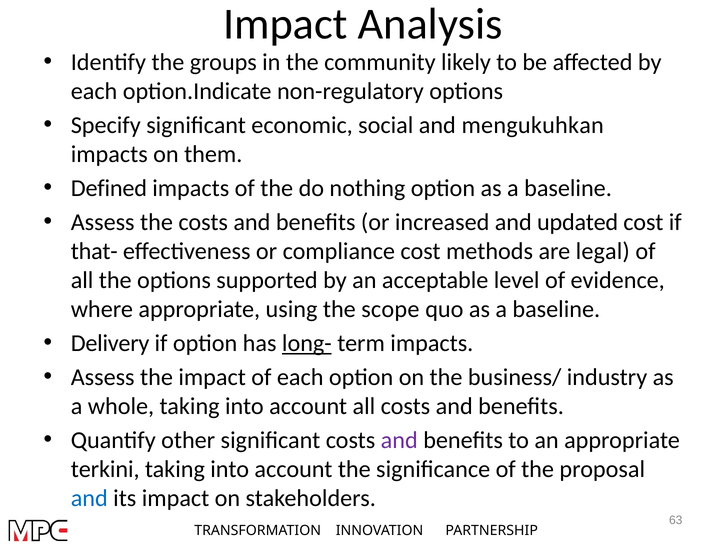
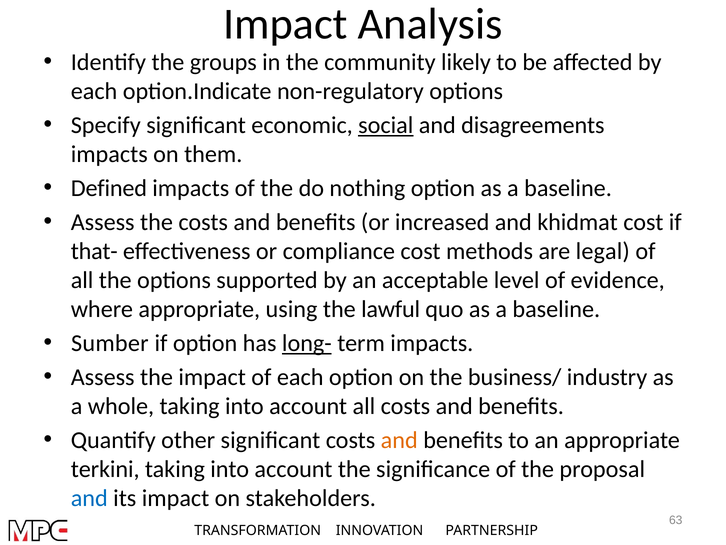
social underline: none -> present (386, 125)
mengukuhkan: mengukuhkan -> disagreements (533, 125)
updated: updated -> khidmat (578, 222)
scope: scope -> lawful (391, 309)
Delivery: Delivery -> Sumber (110, 343)
and colour: purple -> orange (399, 440)
